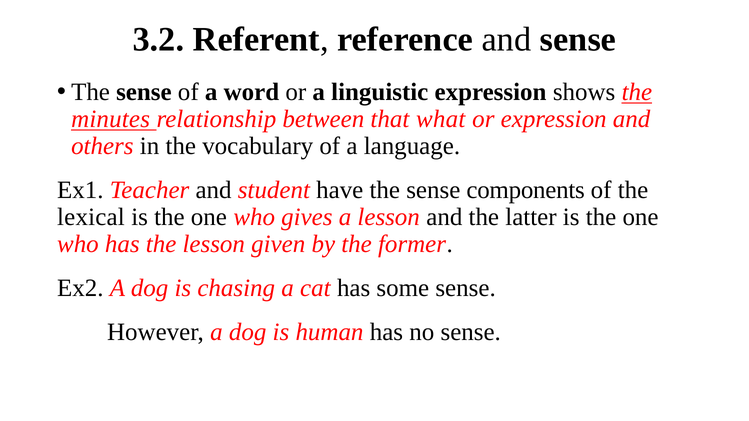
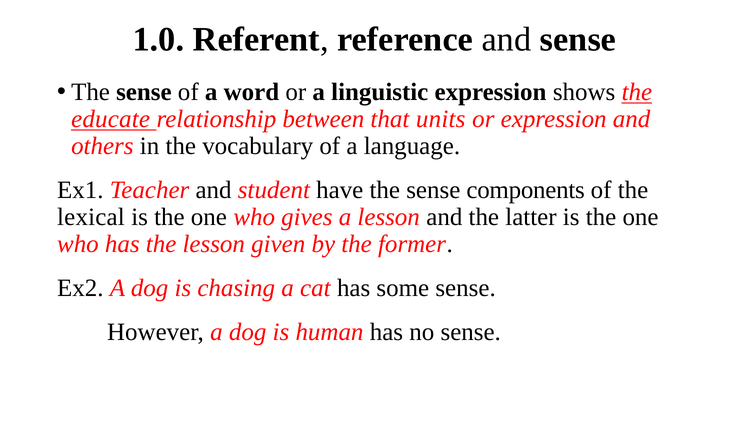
3.2: 3.2 -> 1.0 (158, 40)
minutes: minutes -> educate (111, 119)
what: what -> units (441, 119)
